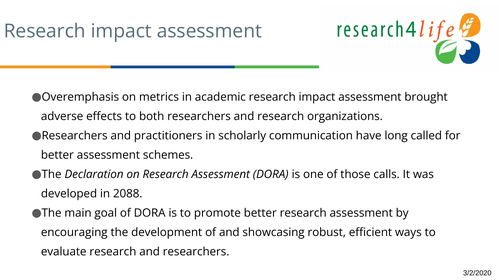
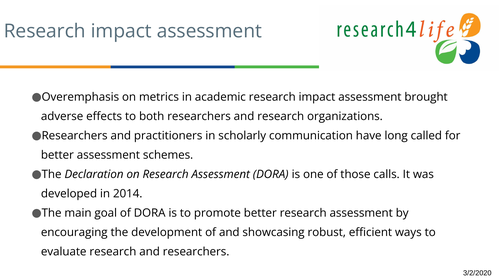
2088: 2088 -> 2014 (128, 194)
